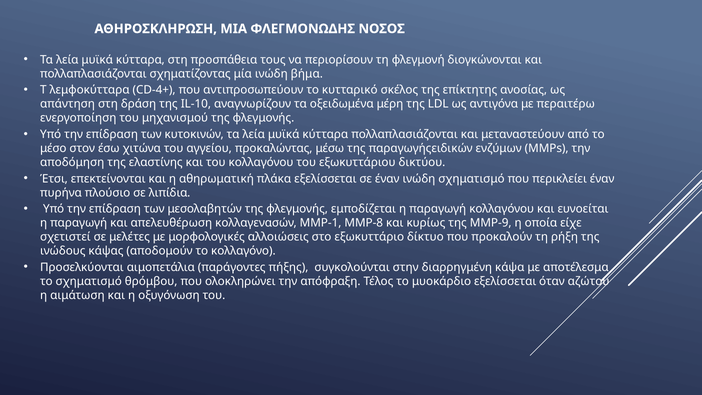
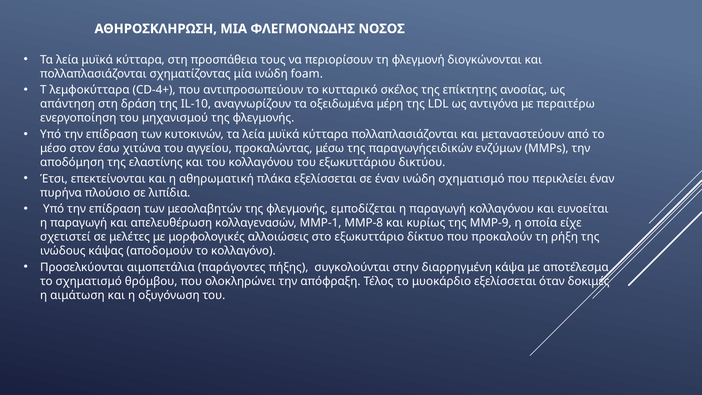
βήμα: βήμα -> foam (307, 74)
αζώτου: αζώτου -> δοκιμές (589, 281)
